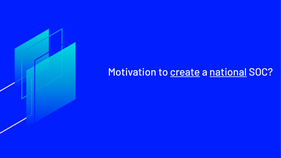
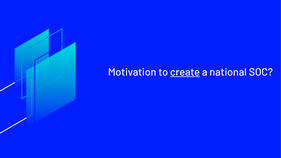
national underline: present -> none (228, 72)
